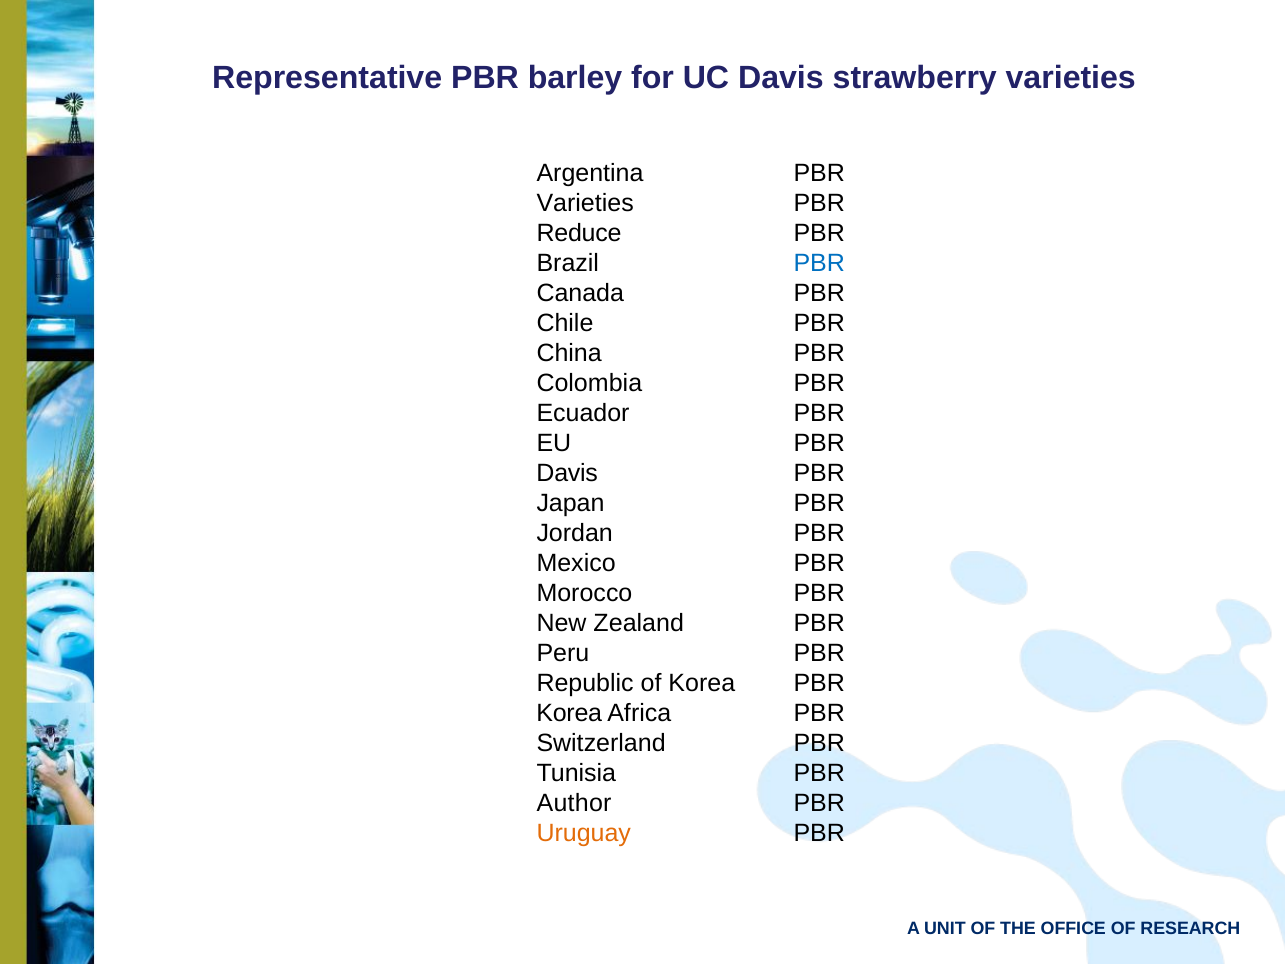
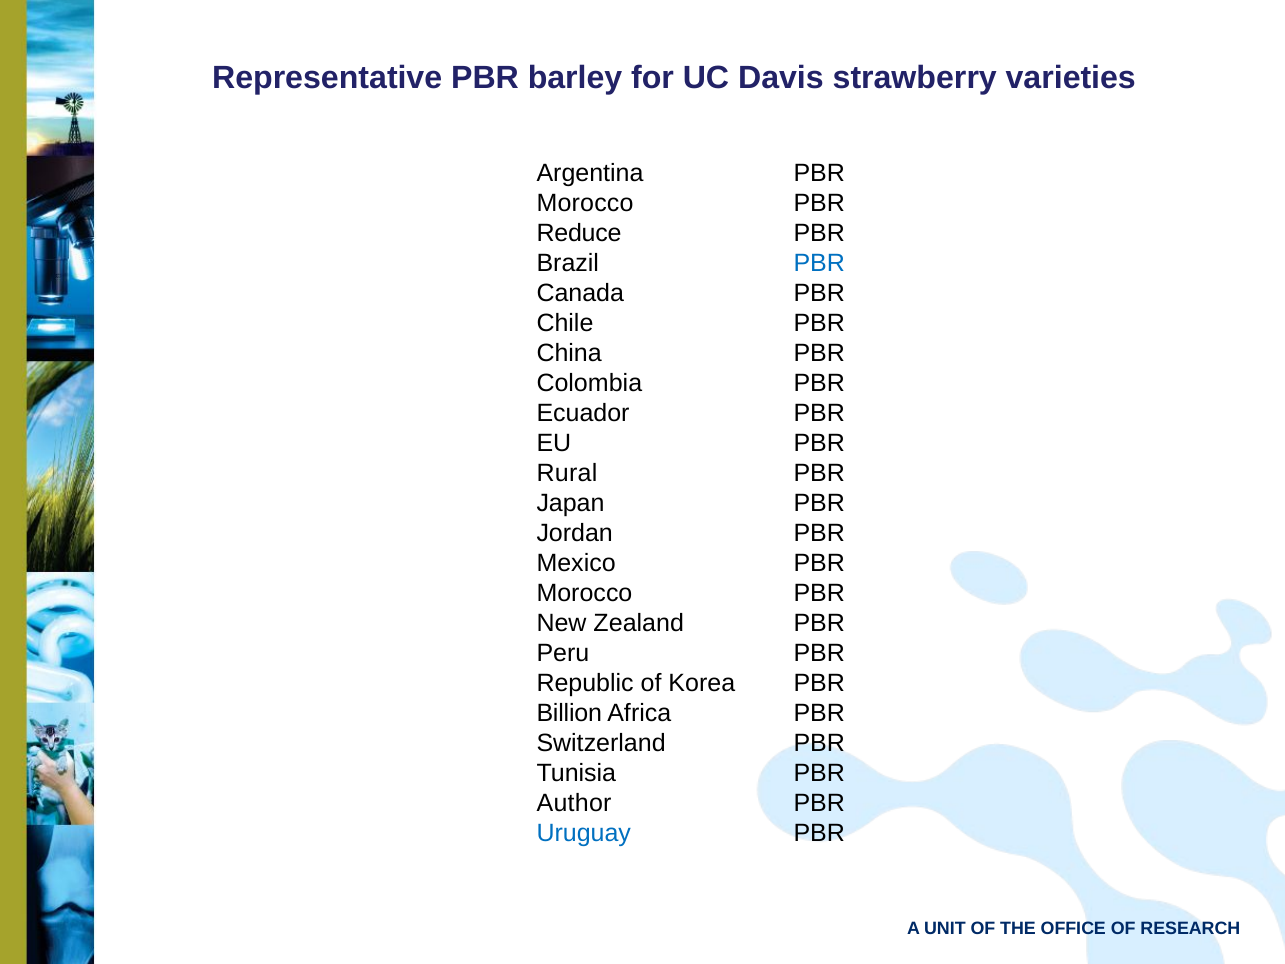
Varieties: Varieties -> Morocco (585, 203)
Davis: Davis -> Rural (567, 473)
Korea: Korea -> Billion (569, 713)
Uruguay colour: orange -> blue (584, 833)
